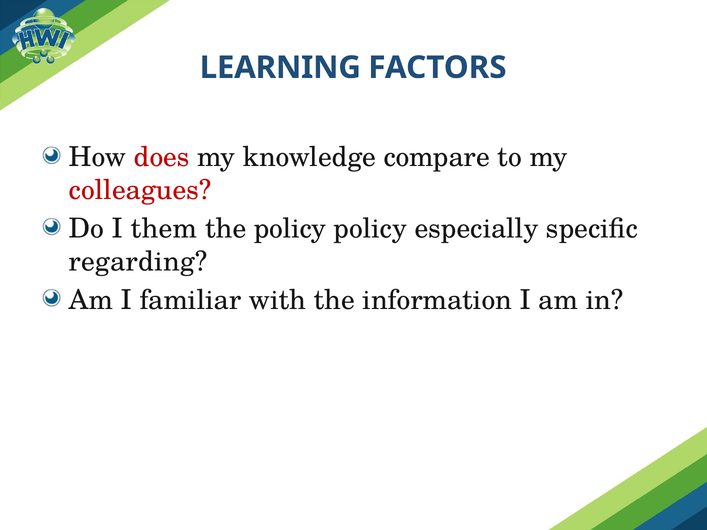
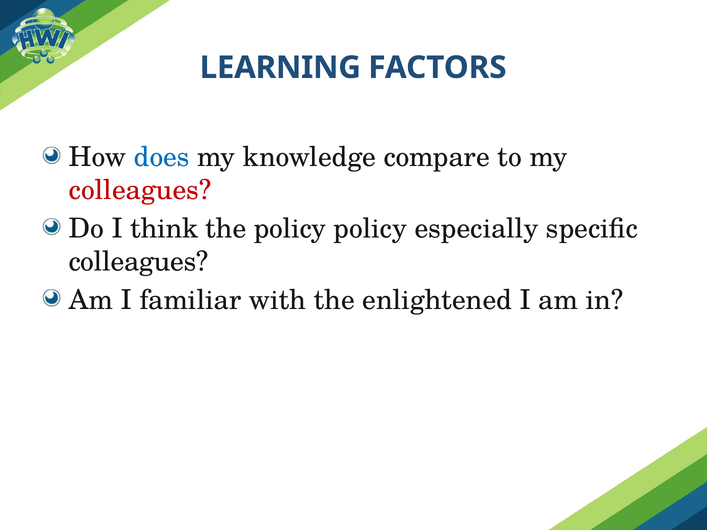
does colour: red -> blue (162, 157)
them: them -> think (164, 229)
regarding: regarding -> colleagues (138, 262)
information: information -> enlightened (437, 300)
